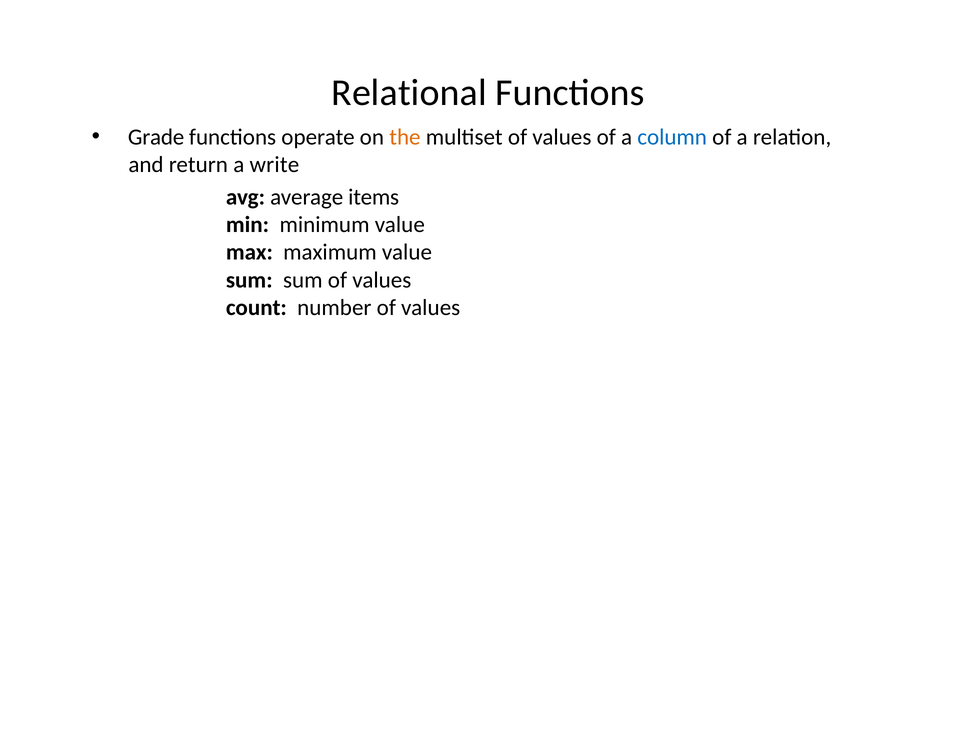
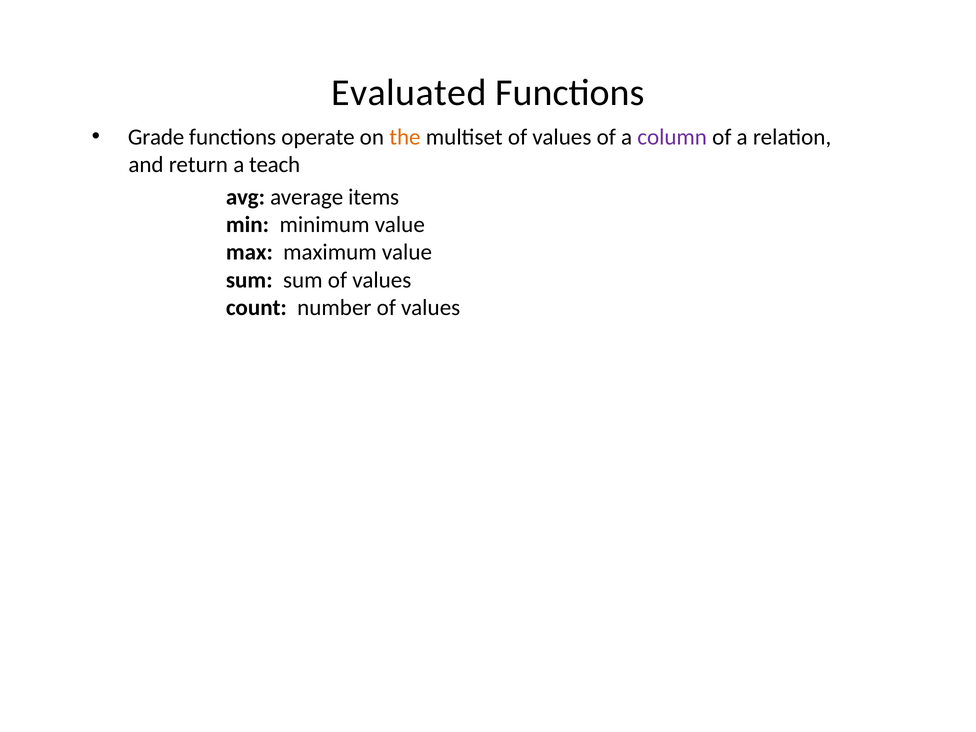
Relational: Relational -> Evaluated (409, 93)
column colour: blue -> purple (672, 137)
write: write -> teach (275, 165)
